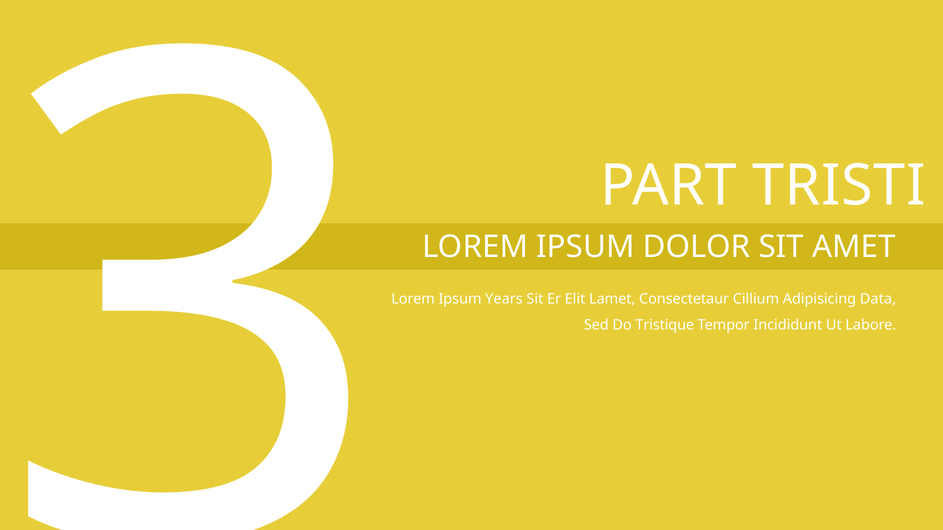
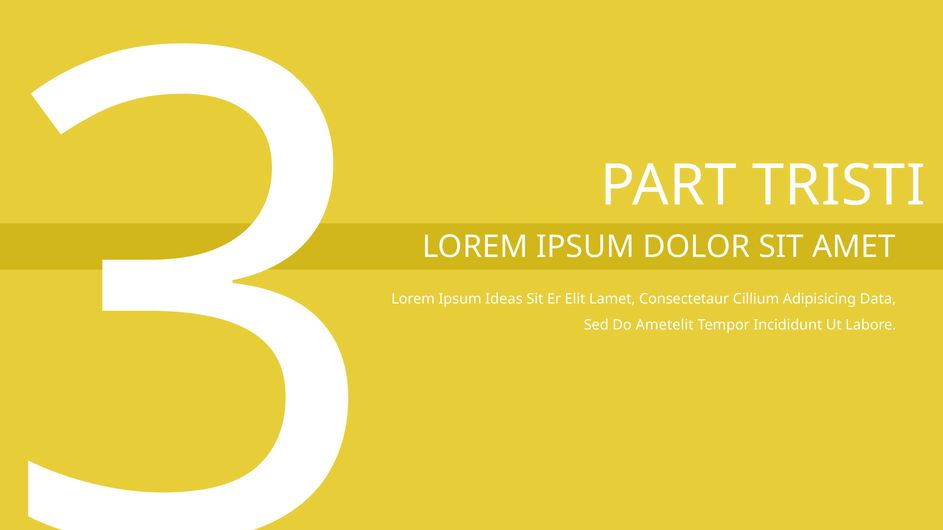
Years: Years -> Ideas (504, 299)
Tristique: Tristique -> Ametelit (665, 325)
